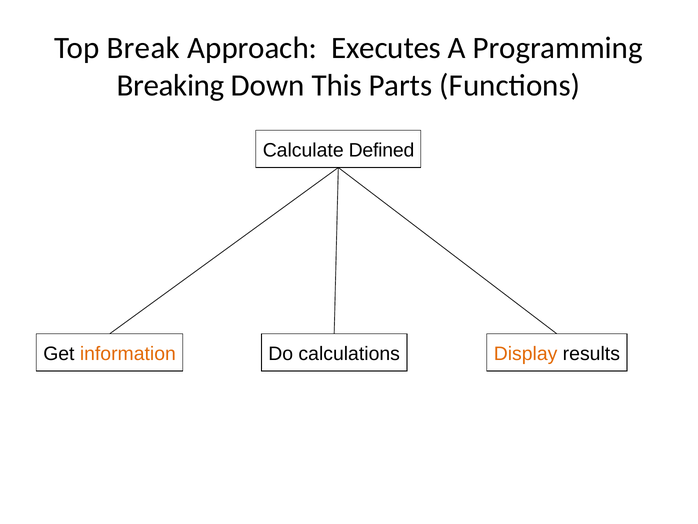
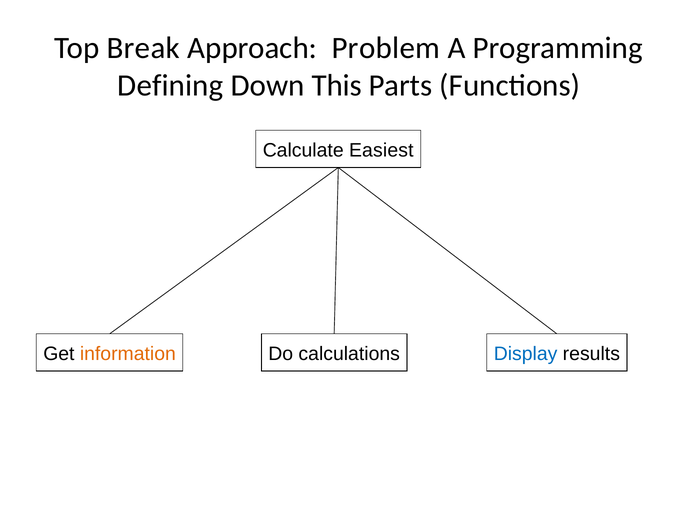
Executes: Executes -> Problem (386, 48)
Breaking: Breaking -> Defining (170, 85)
Defined: Defined -> Easiest (381, 150)
Display colour: orange -> blue (526, 353)
